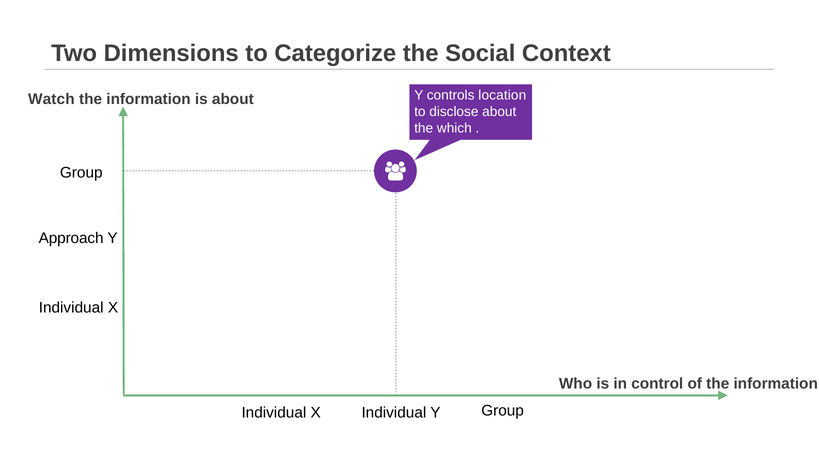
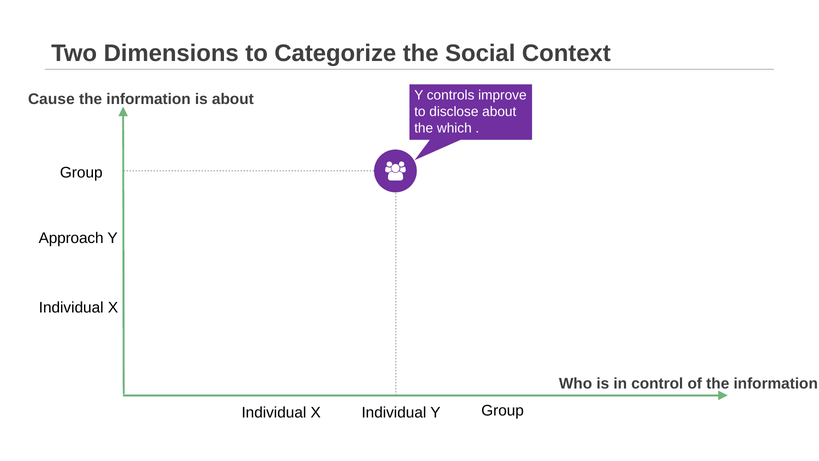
location: location -> improve (502, 95)
Watch: Watch -> Cause (51, 99)
